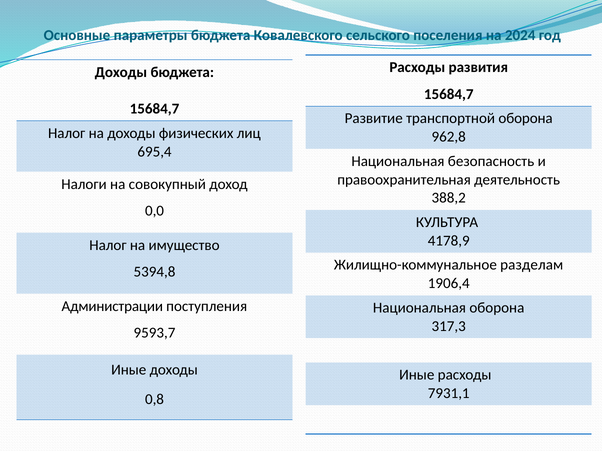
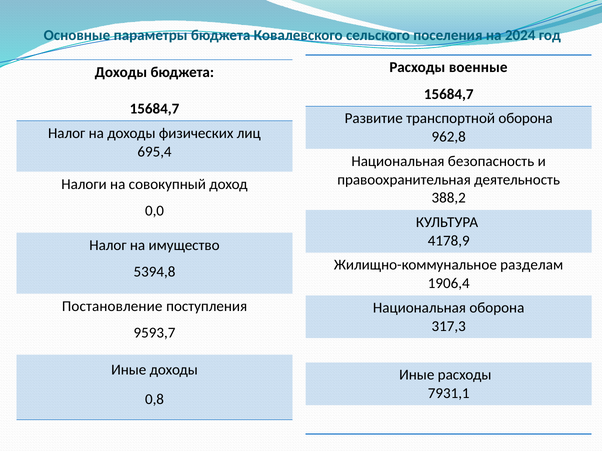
развития: развития -> военные (478, 67)
Администрации: Администрации -> Постановление (112, 306)
